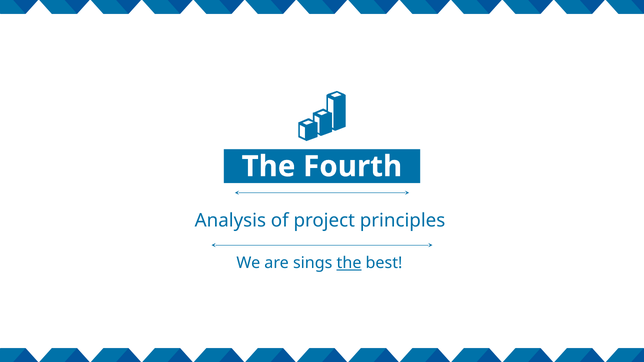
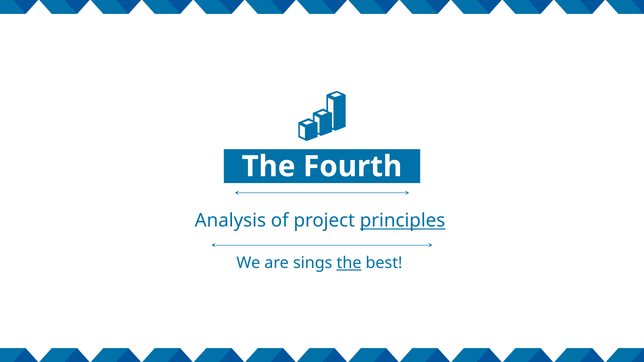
principles underline: none -> present (403, 221)
